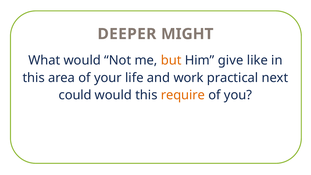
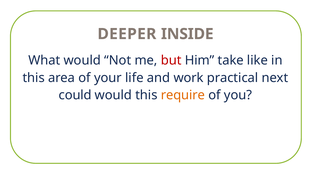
MIGHT: MIGHT -> INSIDE (187, 34)
but colour: orange -> red (171, 60)
give: give -> take (231, 60)
